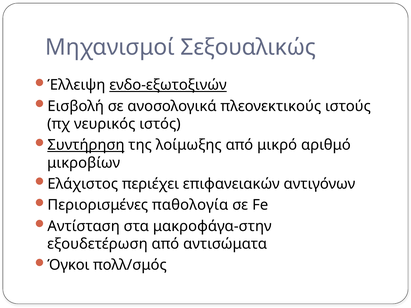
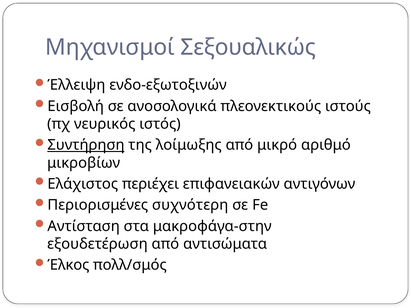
ενδο-εξωτοξινών underline: present -> none (168, 85)
παθολογία: παθολογία -> συχνότερη (190, 205)
Όγκοι: Όγκοι -> Έλκος (68, 265)
